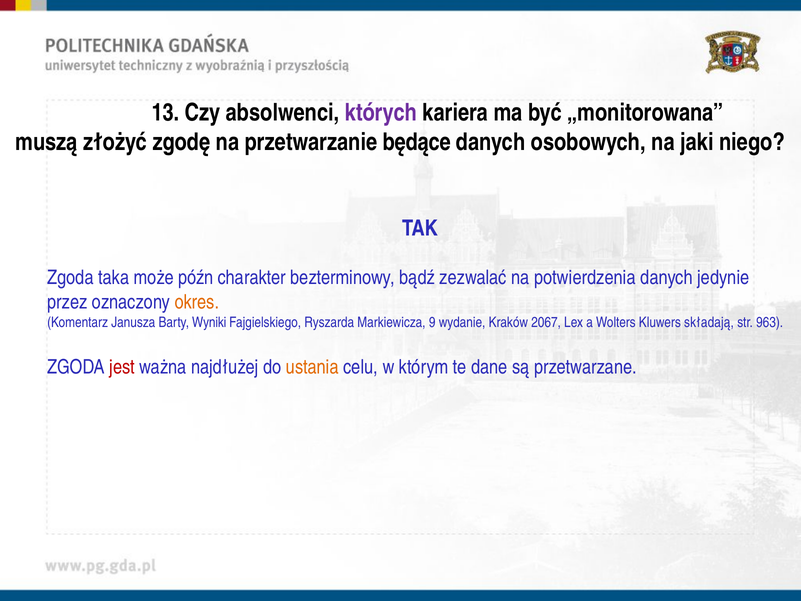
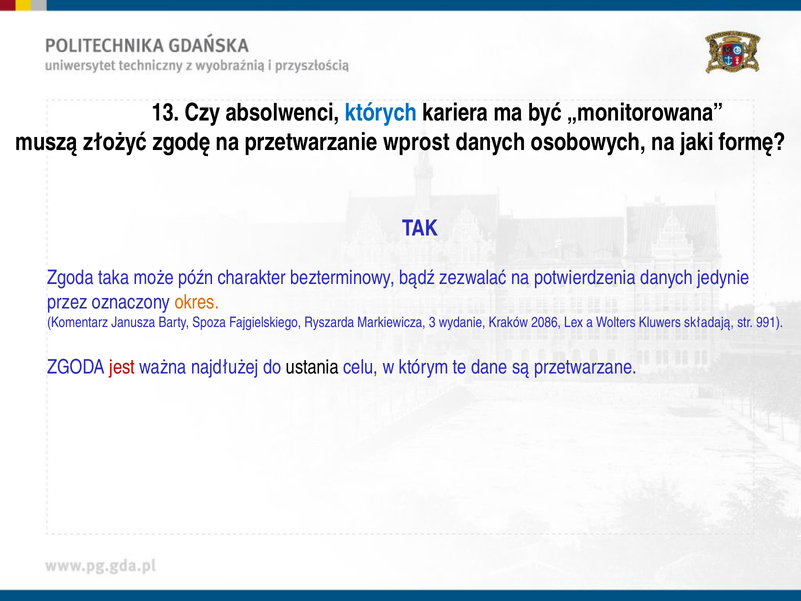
których colour: purple -> blue (381, 113)
będące: będące -> wprost (417, 142)
niego: niego -> formę (752, 142)
Wyniki: Wyniki -> Spoza (209, 322)
9: 9 -> 3 (432, 322)
2067: 2067 -> 2086 (546, 322)
963: 963 -> 991 (770, 322)
ustania colour: orange -> black (312, 367)
